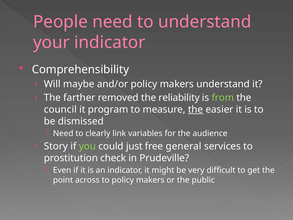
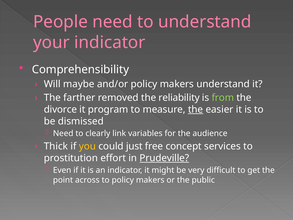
council: council -> divorce (60, 109)
Story: Story -> Thick (56, 146)
you colour: light green -> yellow (87, 146)
general: general -> concept (184, 146)
check: check -> effort (113, 158)
Prudeville underline: none -> present (164, 158)
